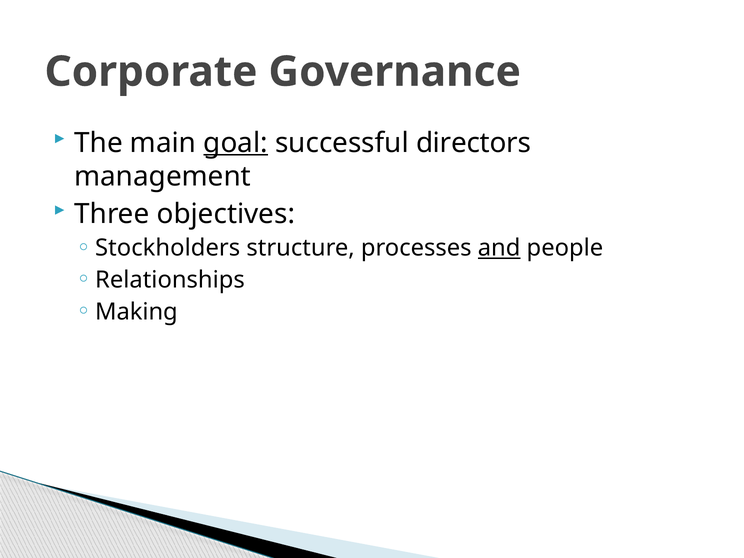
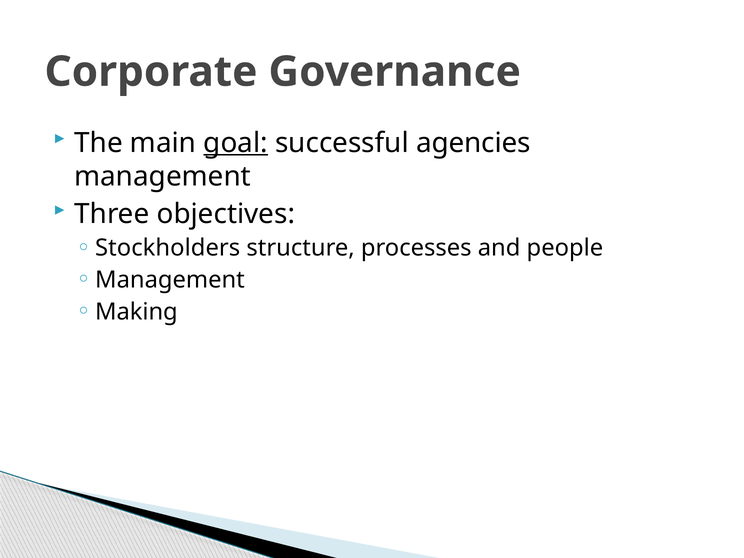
directors: directors -> agencies (473, 143)
and underline: present -> none (499, 248)
Relationships: Relationships -> Management (170, 280)
